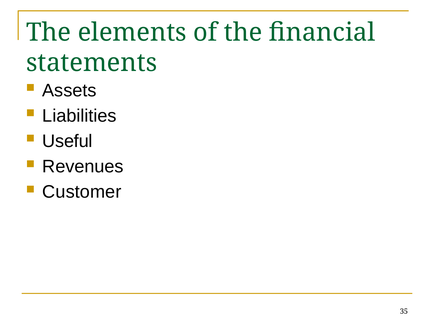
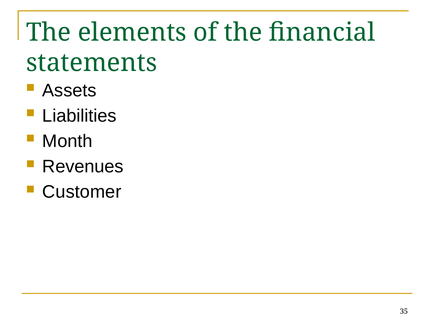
Useful: Useful -> Month (67, 141)
